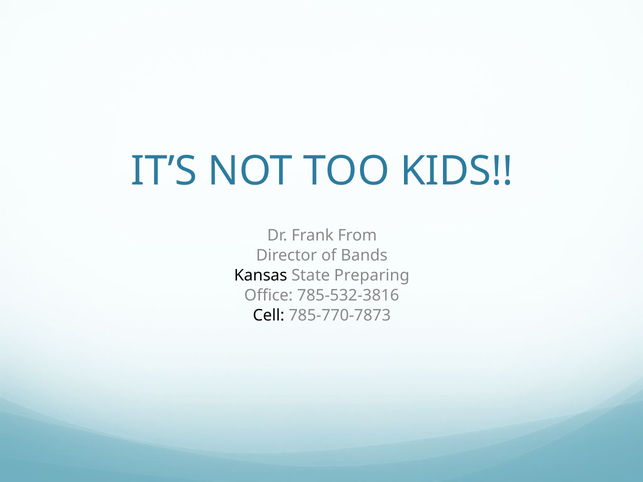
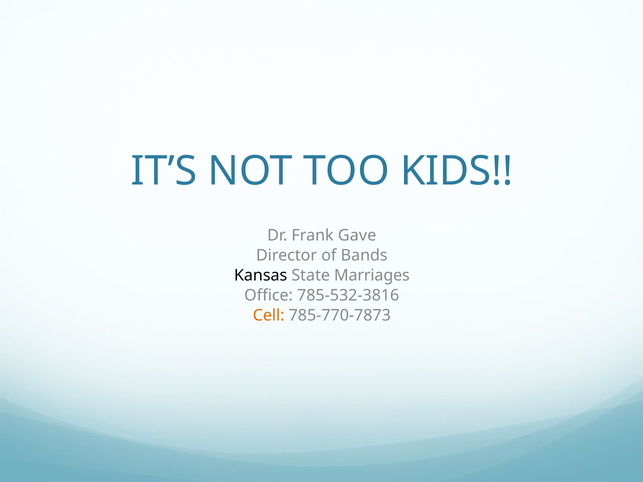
From: From -> Gave (357, 236)
Preparing: Preparing -> Marriages (372, 276)
Cell colour: black -> orange (269, 316)
